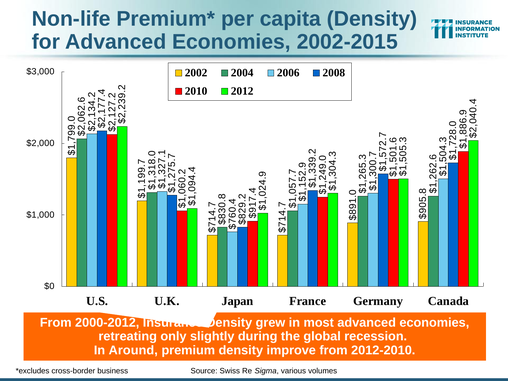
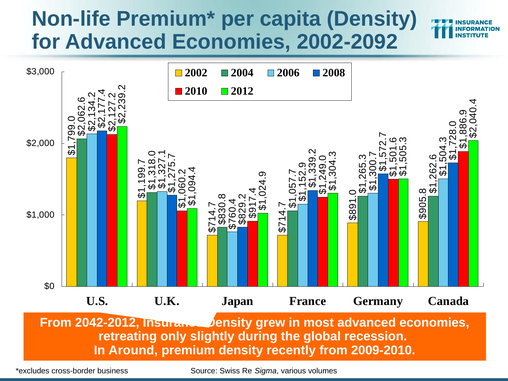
2002-2015: 2002-2015 -> 2002-2092 (347, 42)
2000-2012: 2000-2012 -> 2042-2012 (107, 323)
improve: improve -> recently (291, 350)
2012-2010: 2012-2010 -> 2009-2010 (383, 350)
